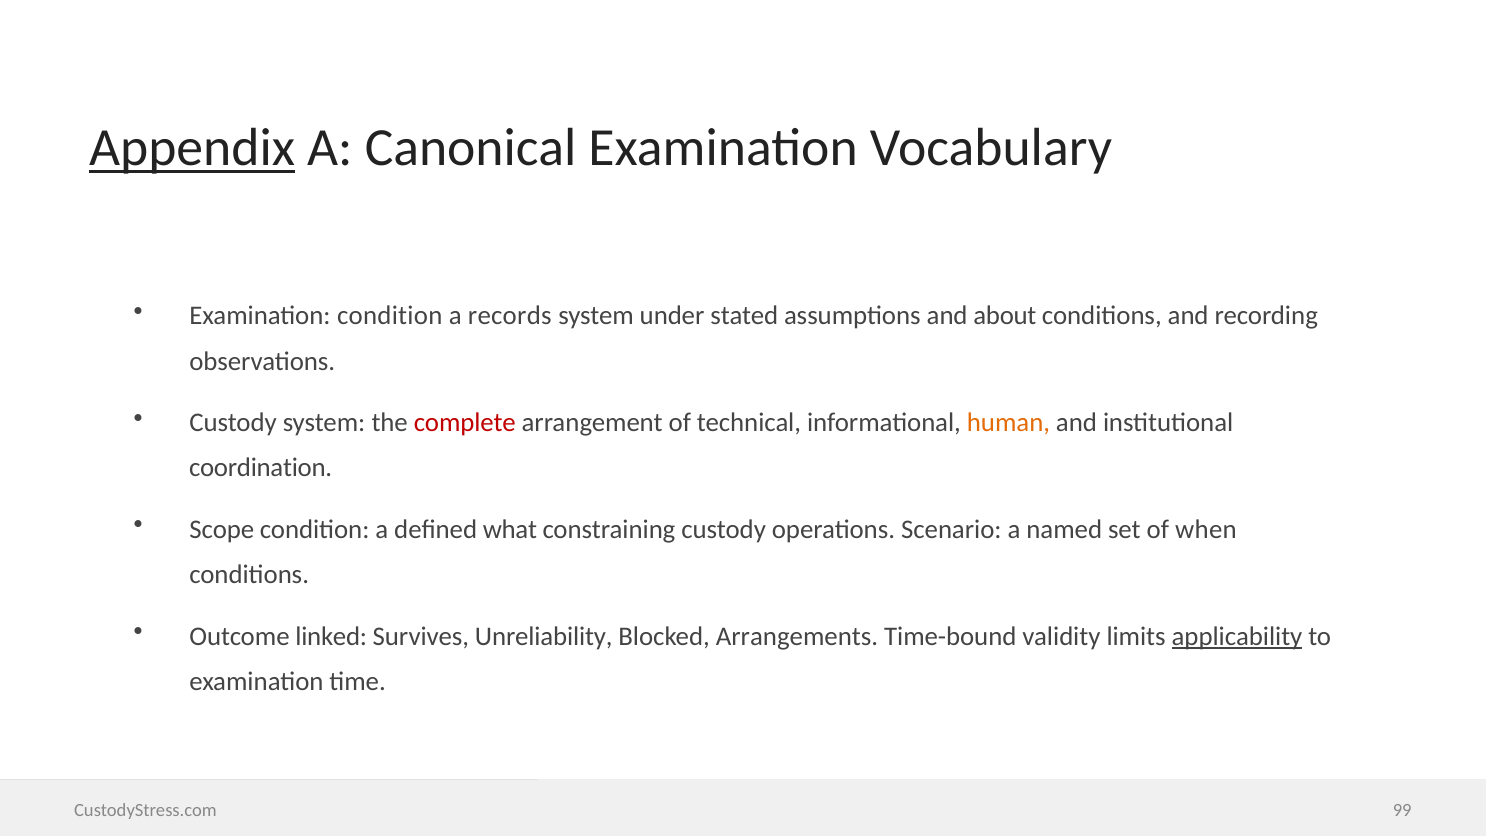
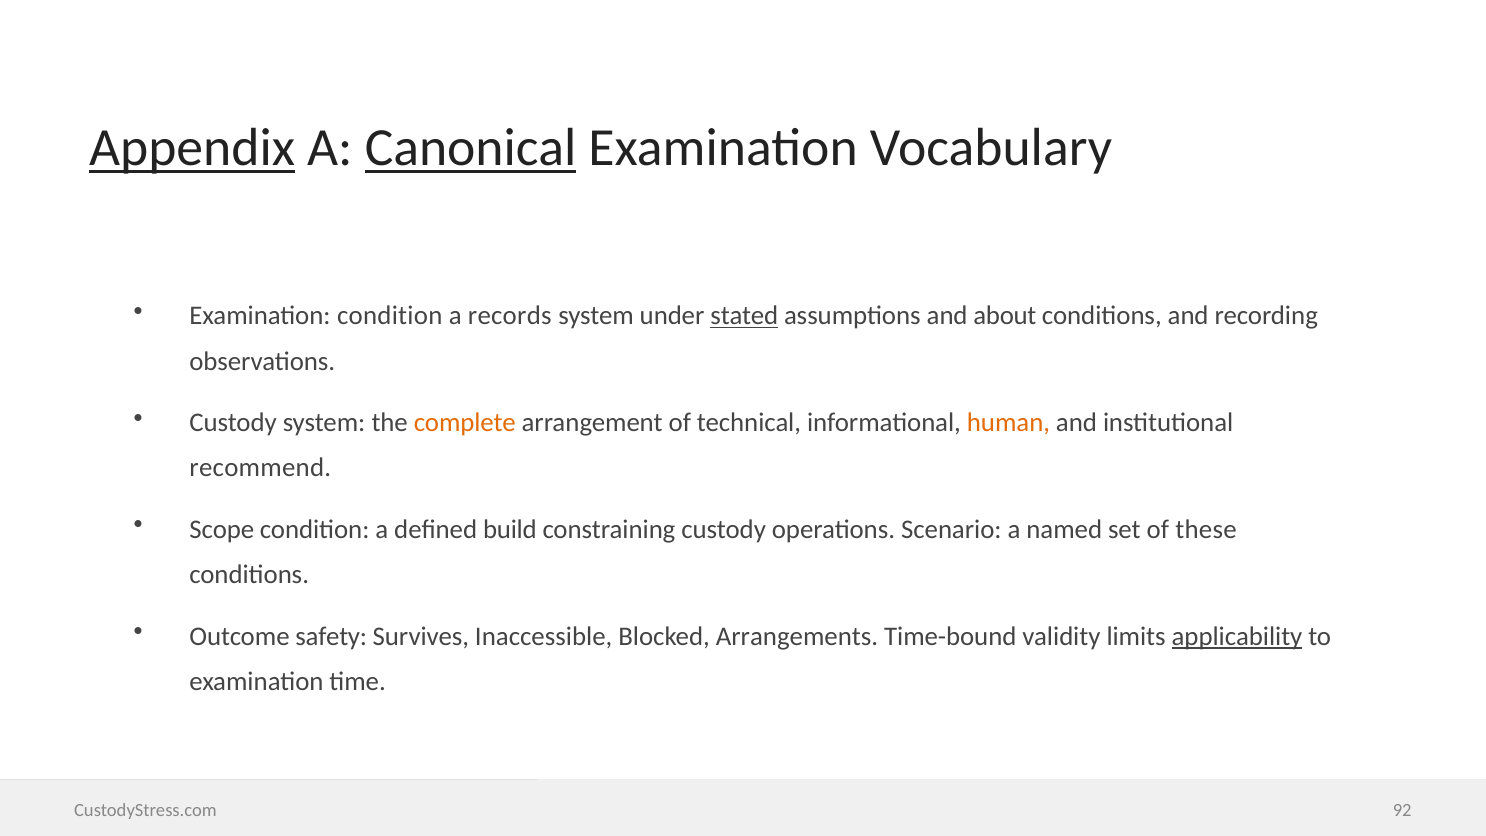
Canonical underline: none -> present (471, 148)
stated underline: none -> present (744, 316)
complete colour: red -> orange (465, 423)
coordination: coordination -> recommend (260, 468)
what: what -> build (510, 529)
when: when -> these (1206, 529)
linked: linked -> safety (331, 636)
Unreliability: Unreliability -> Inaccessible (544, 636)
99: 99 -> 92 (1402, 810)
